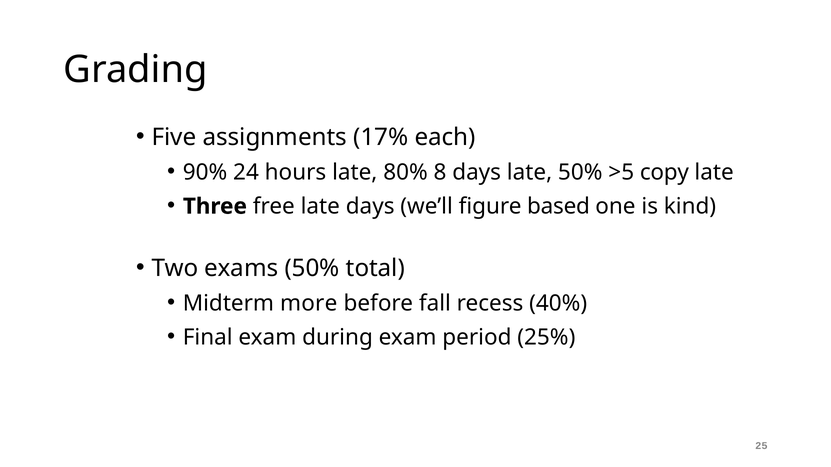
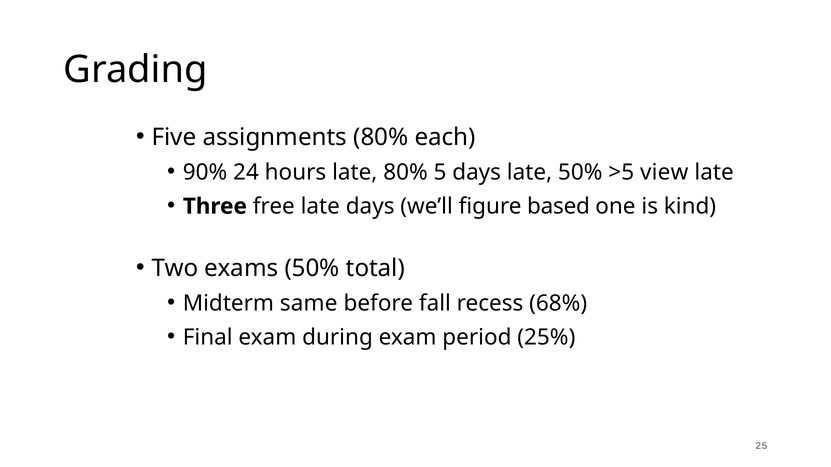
assignments 17%: 17% -> 80% (381, 137)
8: 8 -> 5 (440, 172)
copy: copy -> view (664, 172)
more: more -> same (309, 304)
40%: 40% -> 68% (558, 304)
